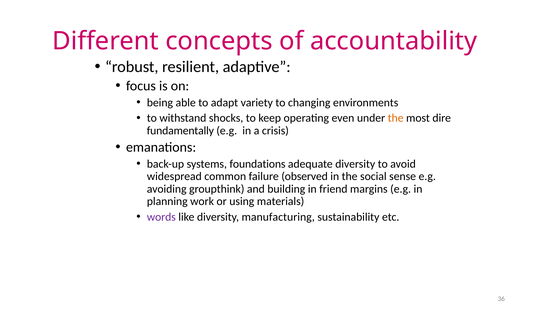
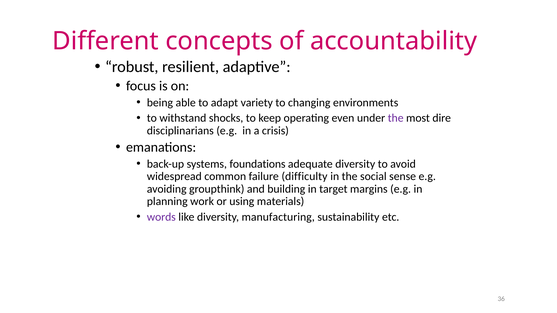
the colour: orange -> purple (396, 118)
fundamentally: fundamentally -> disciplinarians (180, 131)
observed: observed -> difficulty (305, 177)
friend: friend -> target (333, 189)
